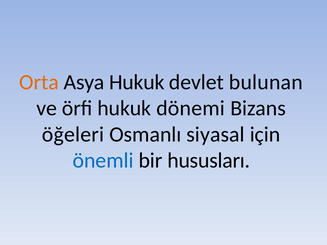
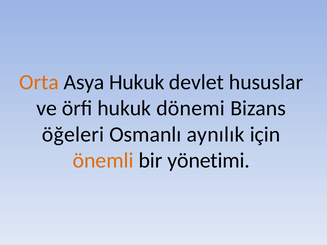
bulunan: bulunan -> hususlar (266, 82)
siyasal: siyasal -> aynılık (215, 134)
önemli colour: blue -> orange (103, 161)
hususları: hususları -> yönetimi (209, 161)
